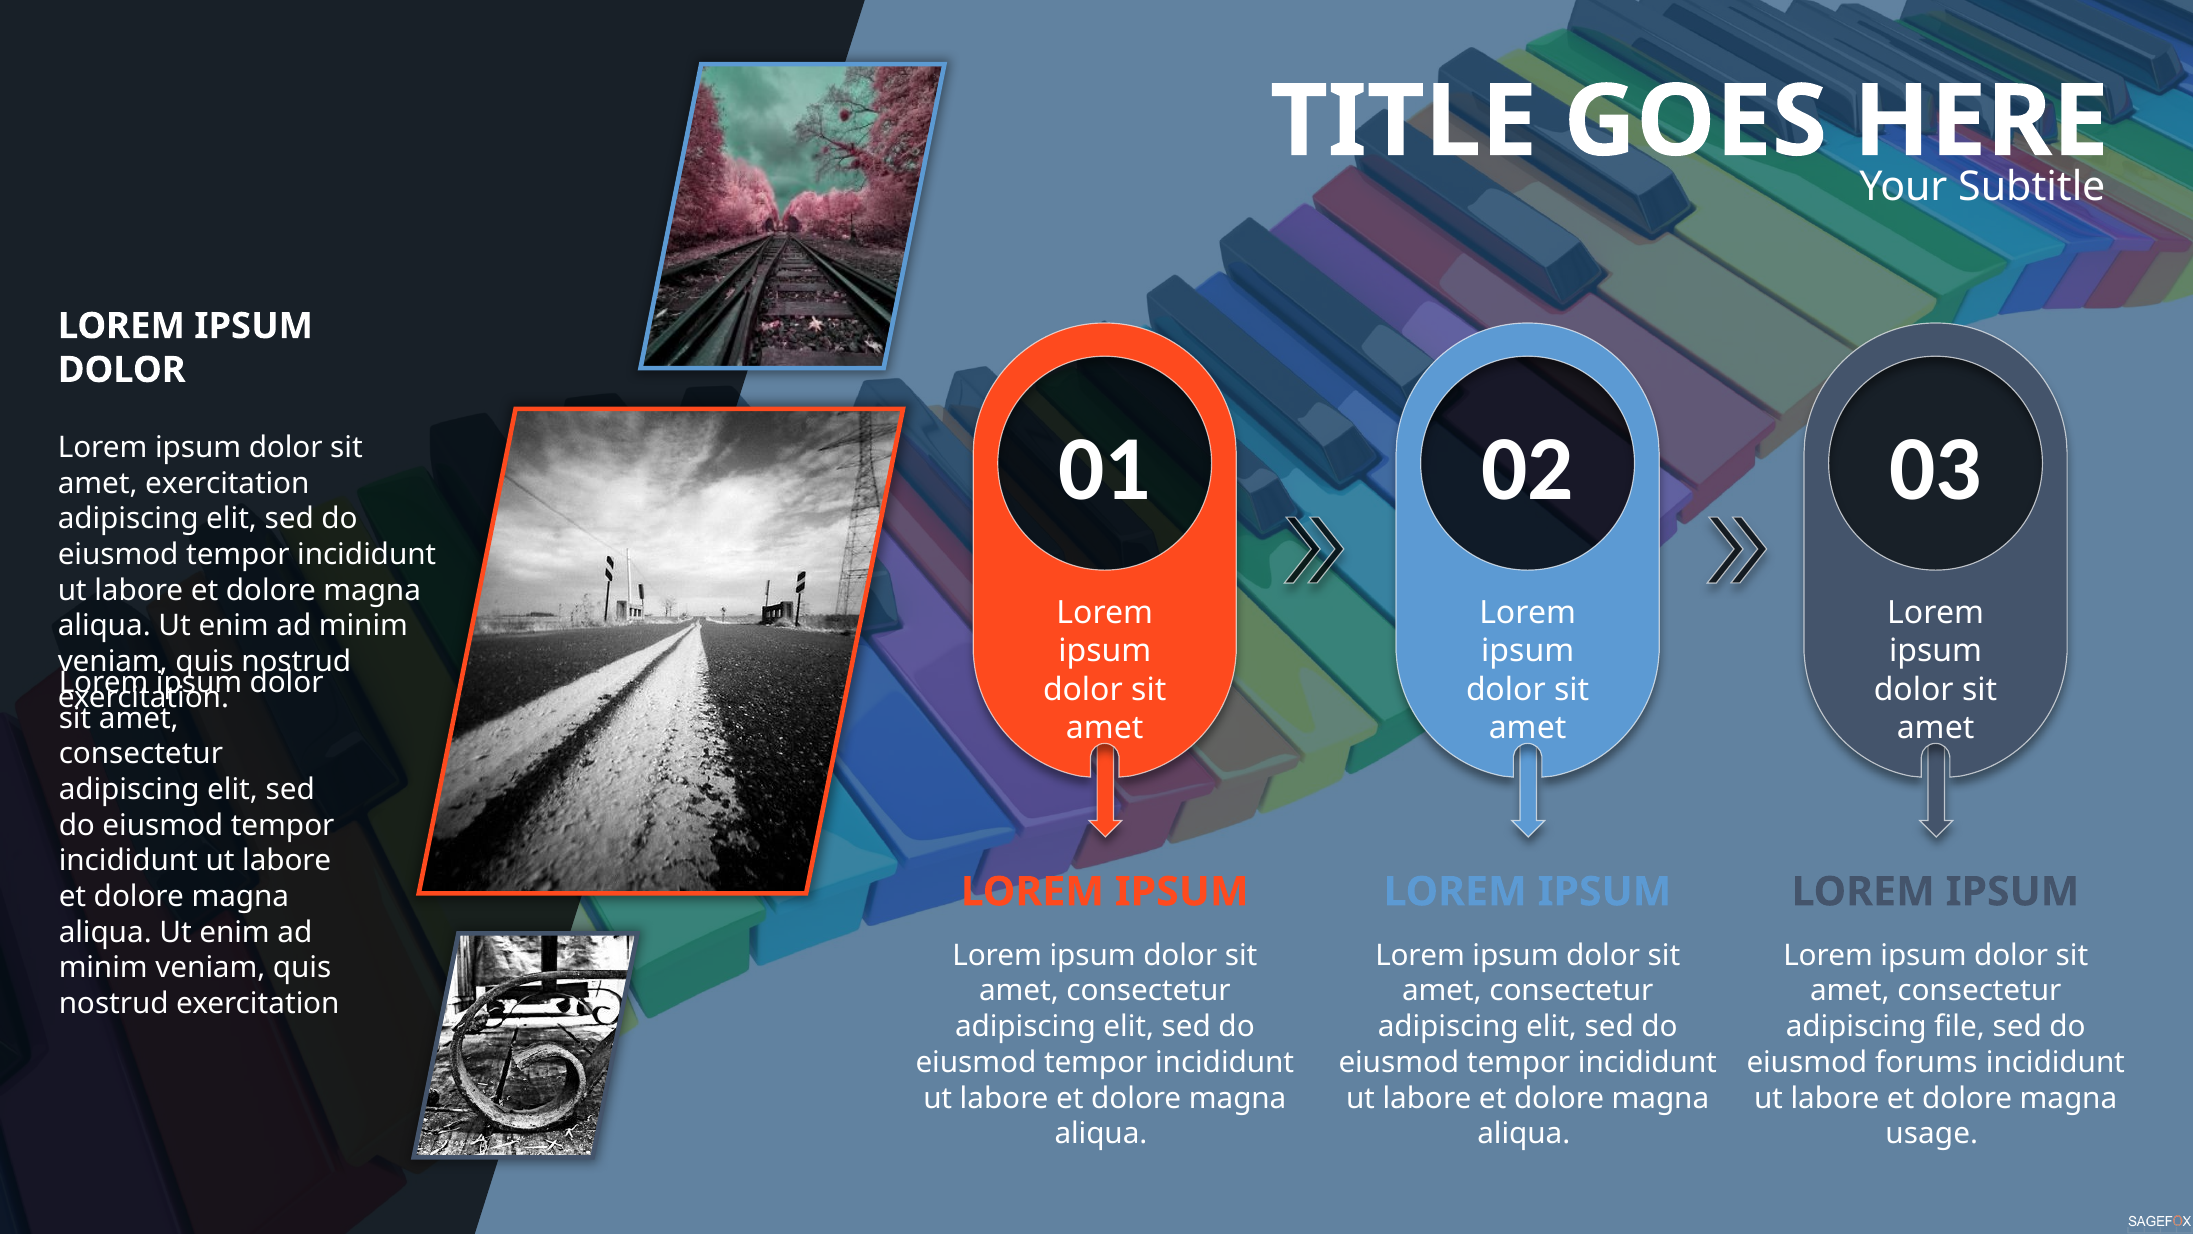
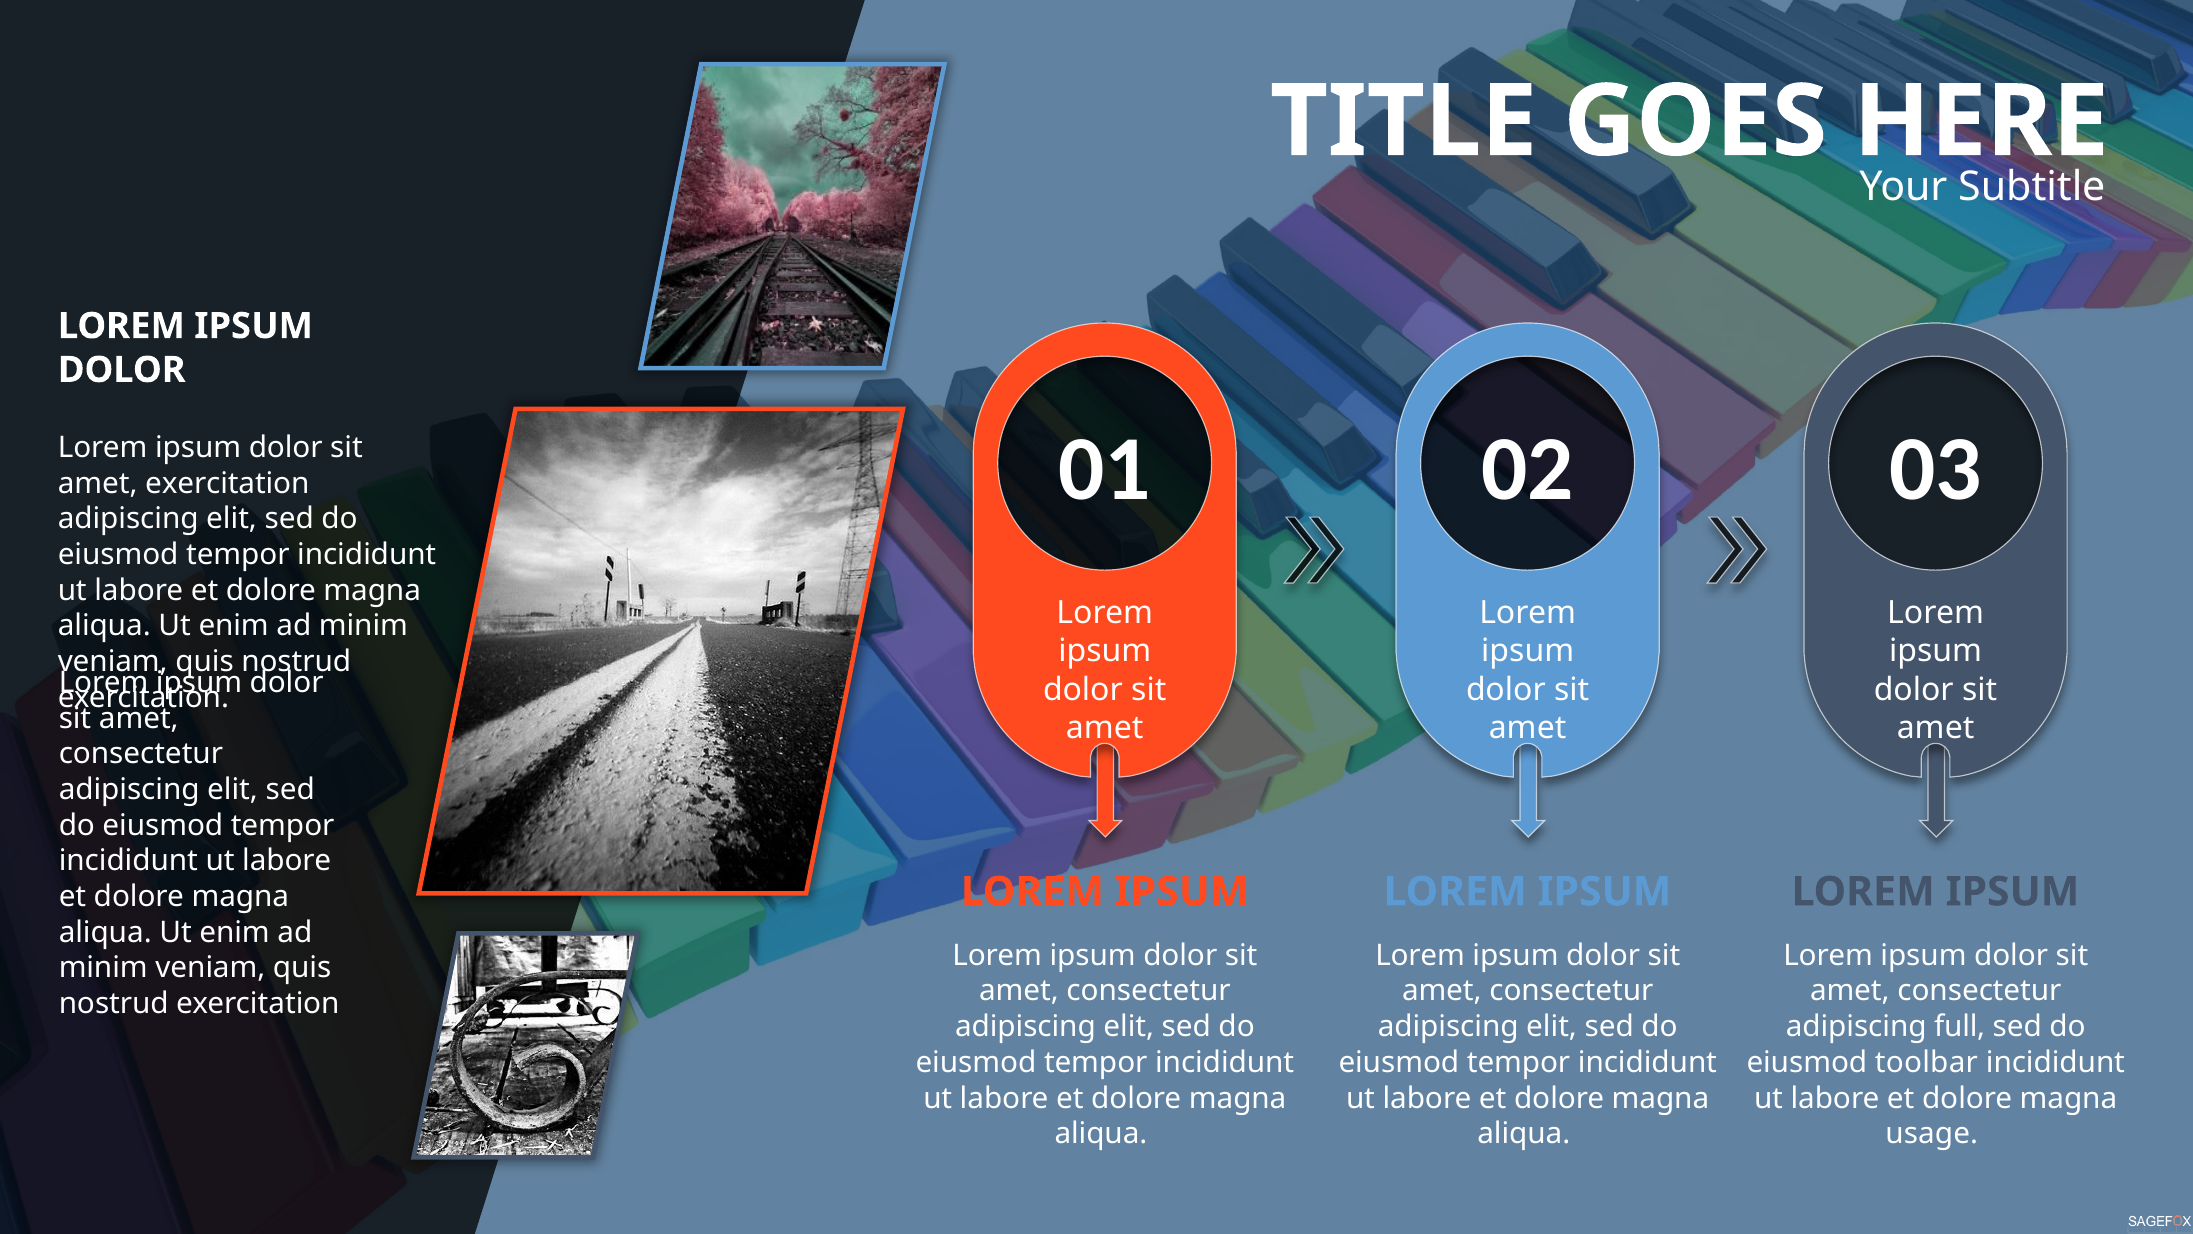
file: file -> full (1960, 1026)
forums: forums -> toolbar (1926, 1062)
